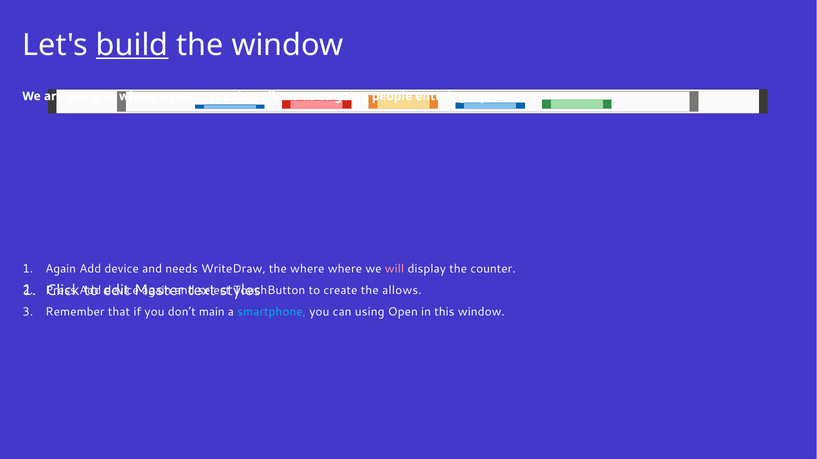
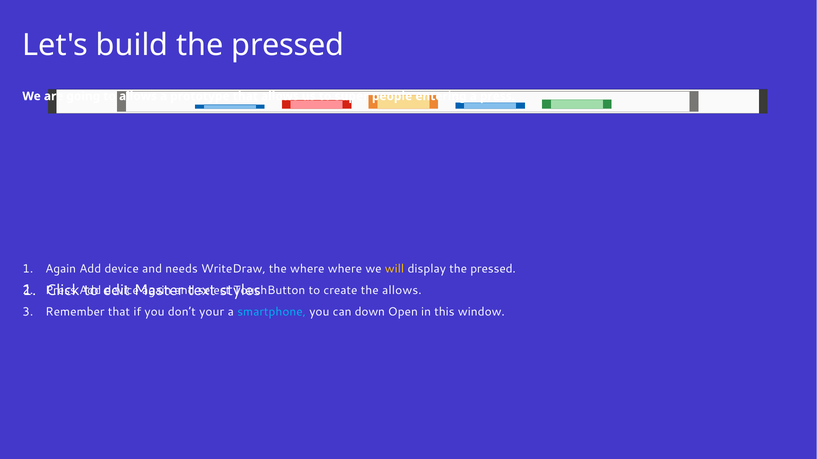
build underline: present -> none (132, 45)
window: window -> pressed (288, 45)
to where: where -> allows (138, 96)
to going: going -> super (352, 96)
will colour: pink -> yellow (395, 269)
display the counter: counter -> pressed (493, 269)
main: main -> your (212, 312)
using: using -> down (370, 312)
